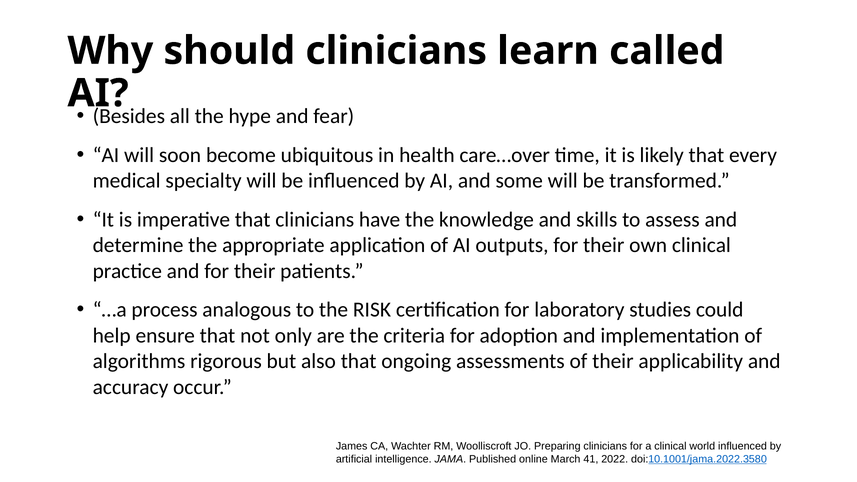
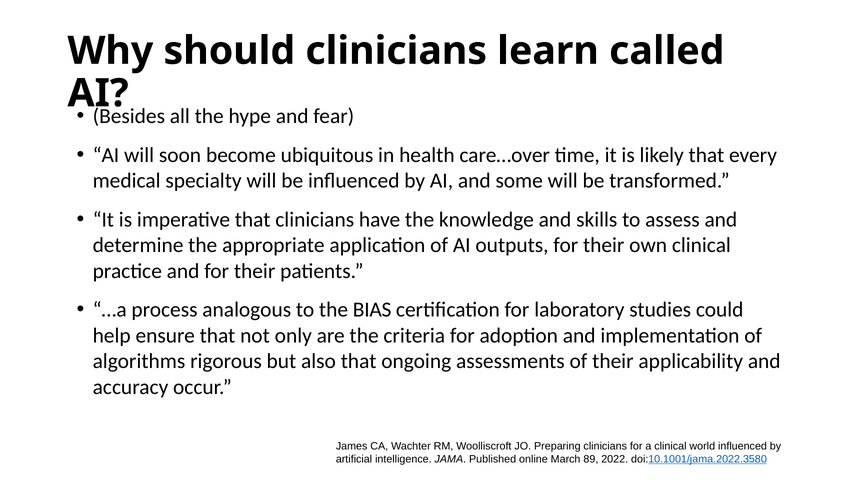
RISK: RISK -> BIAS (372, 310)
41: 41 -> 89 (591, 459)
